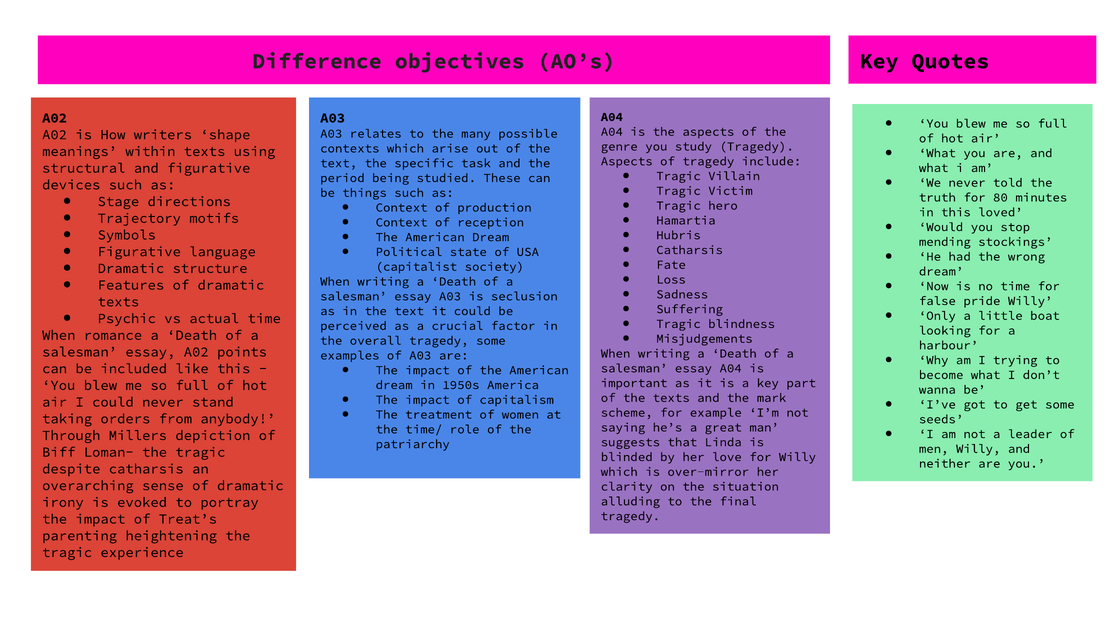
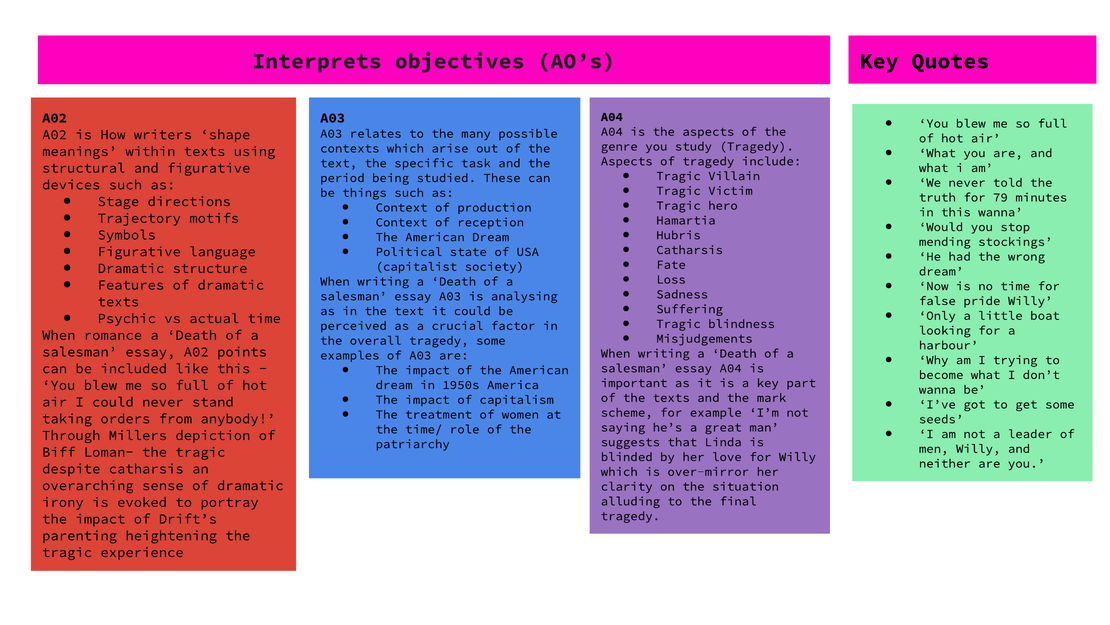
Difference: Difference -> Interprets (317, 61)
80: 80 -> 79 (1000, 197)
this loved: loved -> wanna (1000, 212)
seclusion: seclusion -> analysing (524, 296)
Treat’s: Treat’s -> Drift’s (188, 518)
